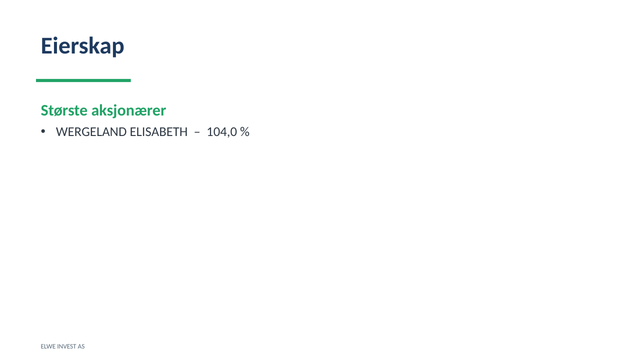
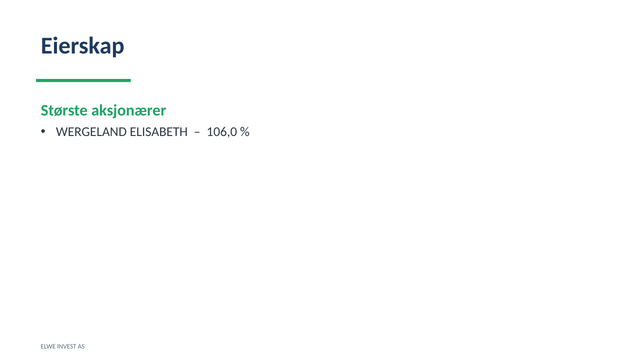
104,0: 104,0 -> 106,0 (222, 132)
